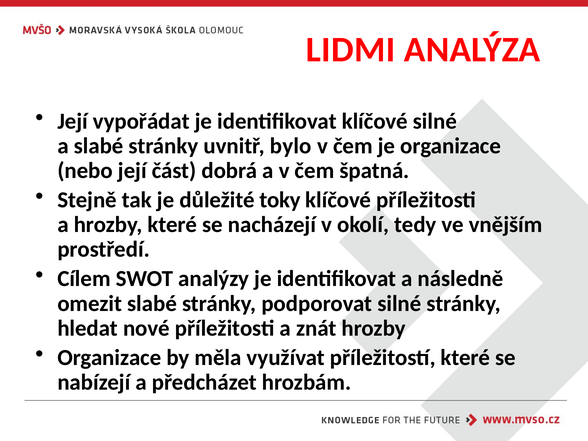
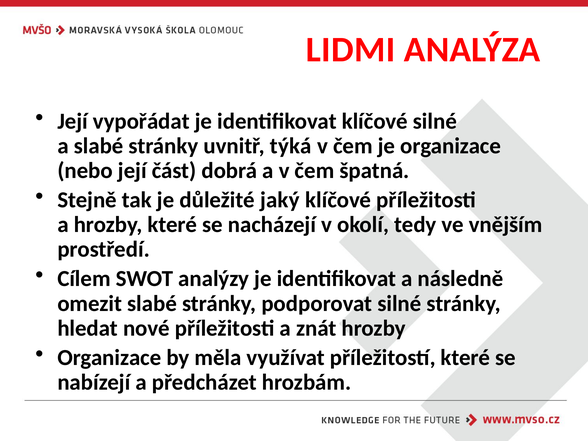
bylo: bylo -> týká (291, 146)
toky: toky -> jaký (280, 200)
